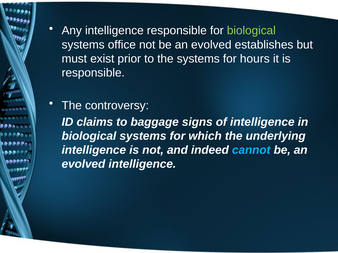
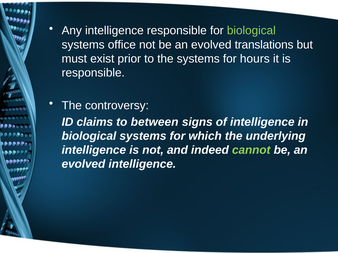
establishes: establishes -> translations (264, 45)
baggage: baggage -> between (155, 122)
cannot colour: light blue -> light green (251, 150)
